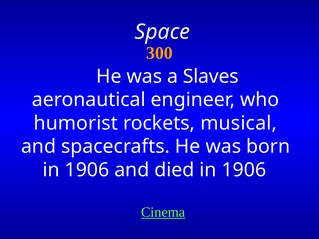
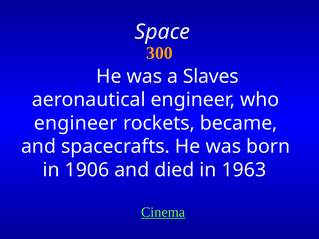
humorist: humorist -> engineer (76, 123)
musical: musical -> became (239, 123)
died in 1906: 1906 -> 1963 (244, 170)
